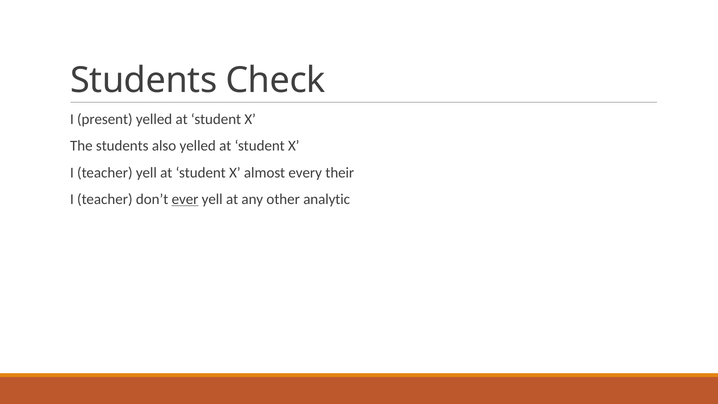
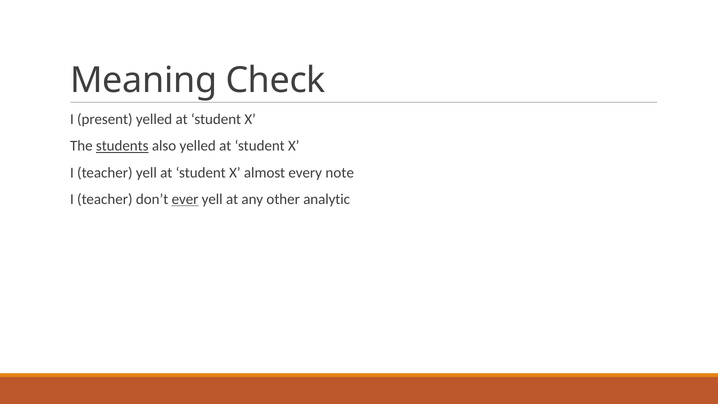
Students: Students -> Meaning (144, 80)
students underline: none -> present (122, 146)
their: their -> note (340, 173)
